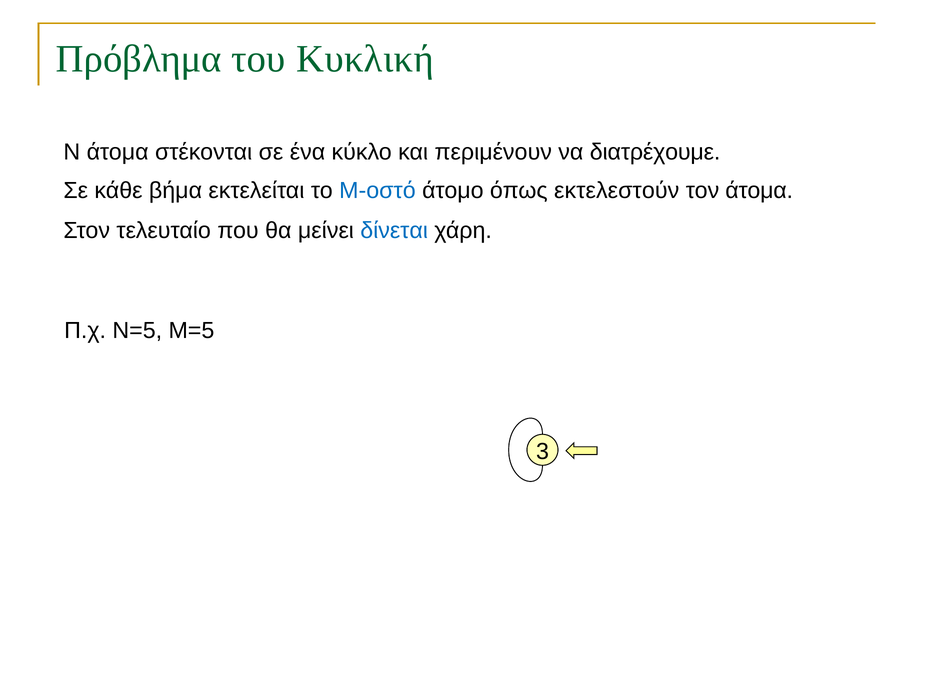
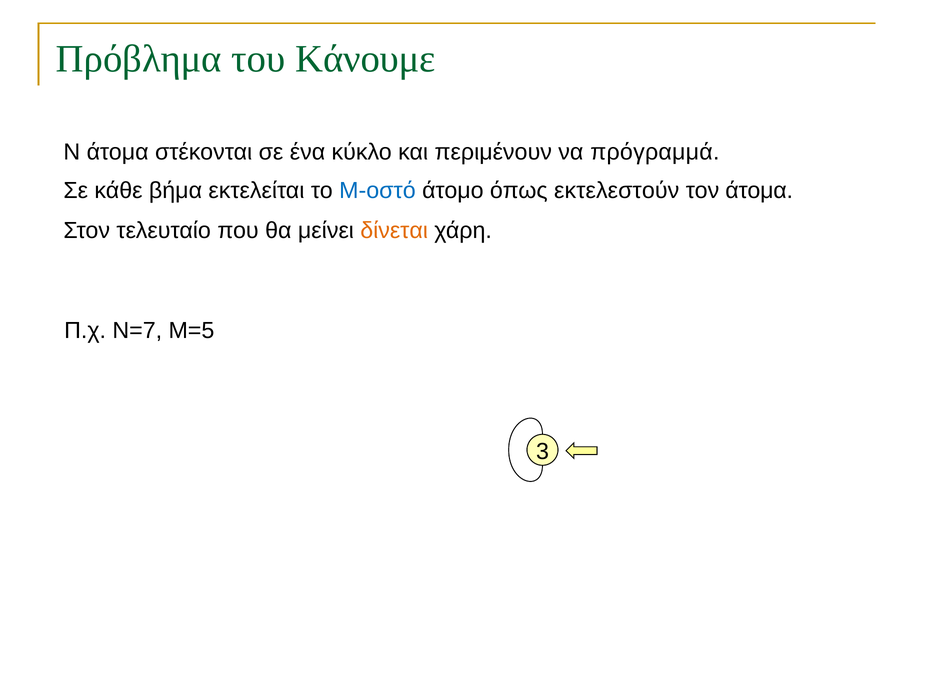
Κυκλική: Κυκλική -> Κάνουμε (365, 59)
διατρέχουμε: διατρέχουμε -> πρόγραμμά (655, 152)
δίνεται colour: blue -> orange (394, 231)
Ν=5: Ν=5 -> Ν=7 (137, 330)
